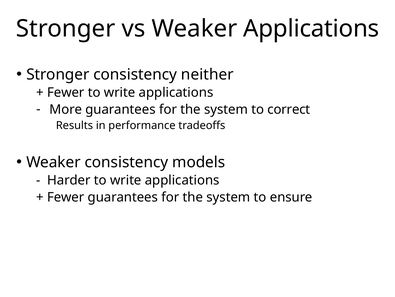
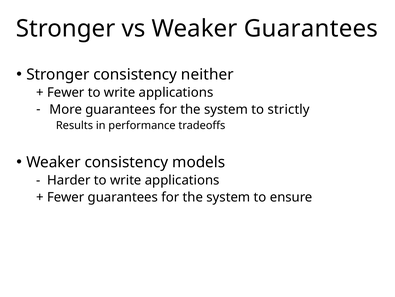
Weaker Applications: Applications -> Guarantees (311, 28)
correct: correct -> strictly (289, 109)
